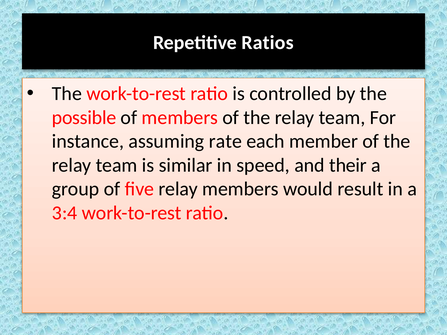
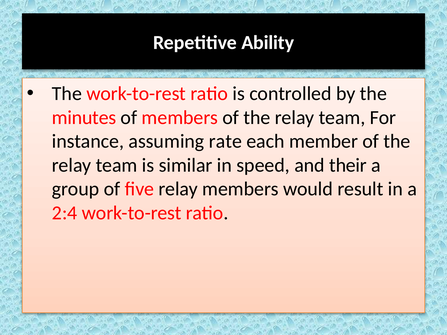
Ratios: Ratios -> Ability (268, 43)
possible: possible -> minutes (84, 118)
3:4: 3:4 -> 2:4 (65, 213)
